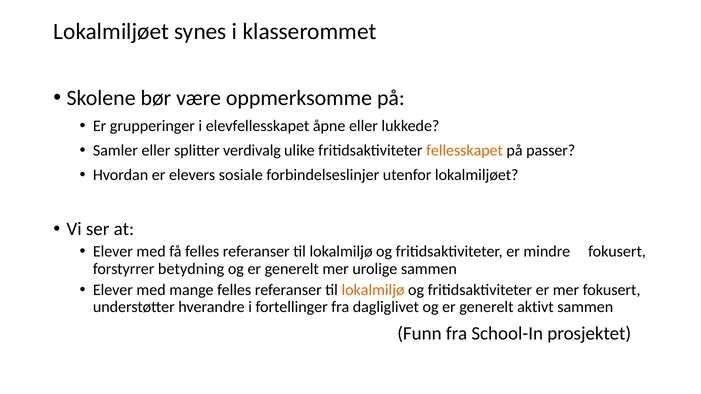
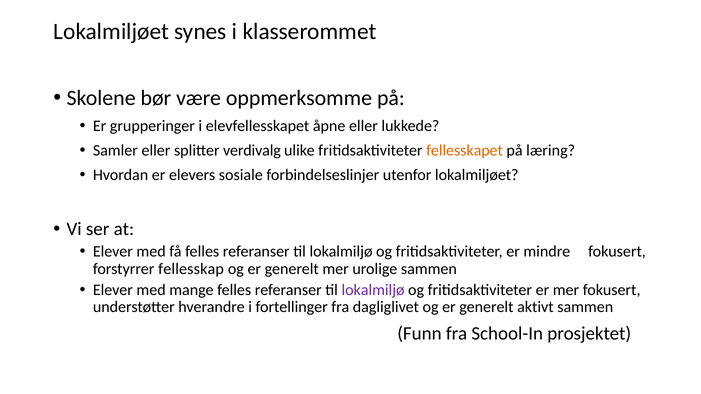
passer: passer -> læring (551, 150)
betydning: betydning -> fellesskap (191, 269)
lokalmiljø colour: orange -> purple (373, 290)
